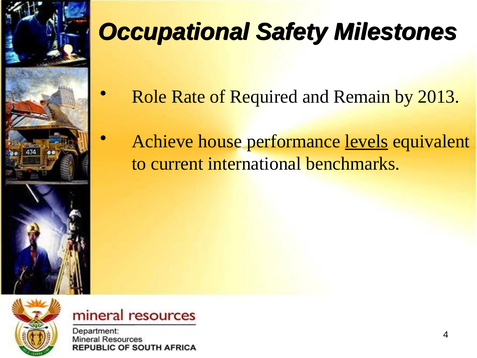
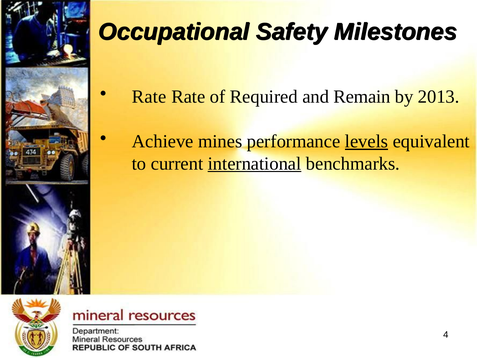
Role: Role -> Rate (149, 97)
house: house -> mines (220, 141)
international underline: none -> present (255, 163)
